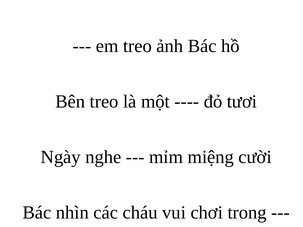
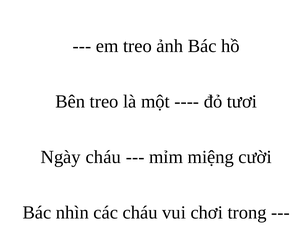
Ngày nghe: nghe -> cháu (103, 157)
